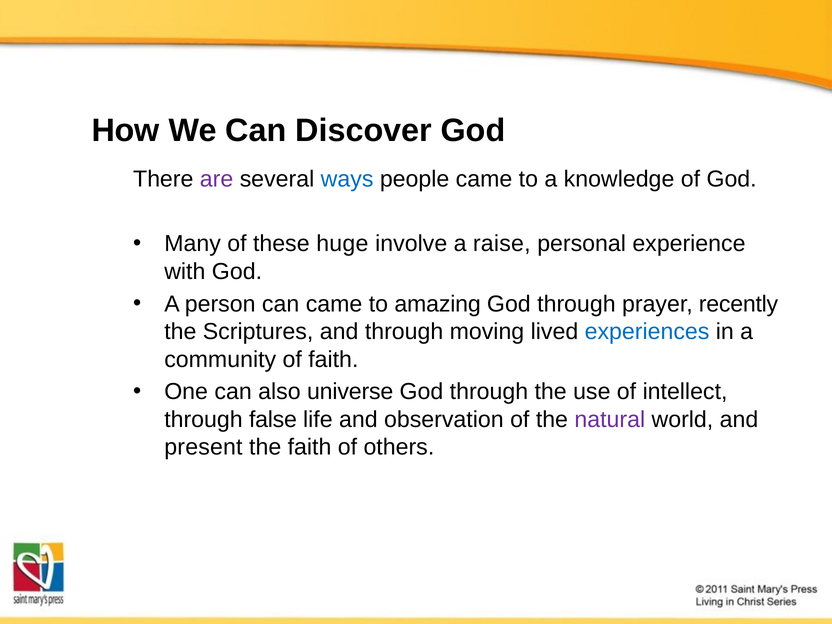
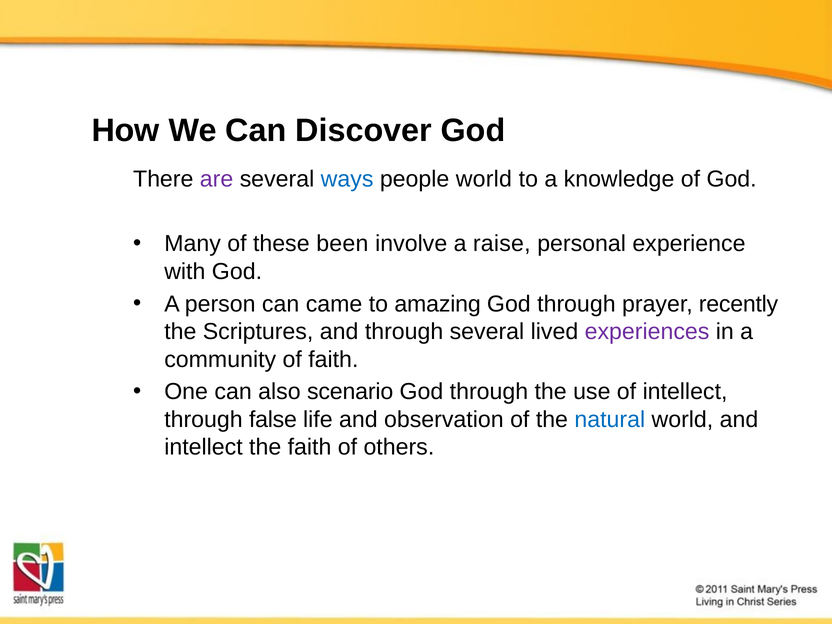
people came: came -> world (484, 179)
huge: huge -> been (342, 244)
through moving: moving -> several (487, 332)
experiences colour: blue -> purple (647, 332)
universe: universe -> scenario (350, 392)
natural colour: purple -> blue (610, 420)
present: present -> intellect (204, 447)
